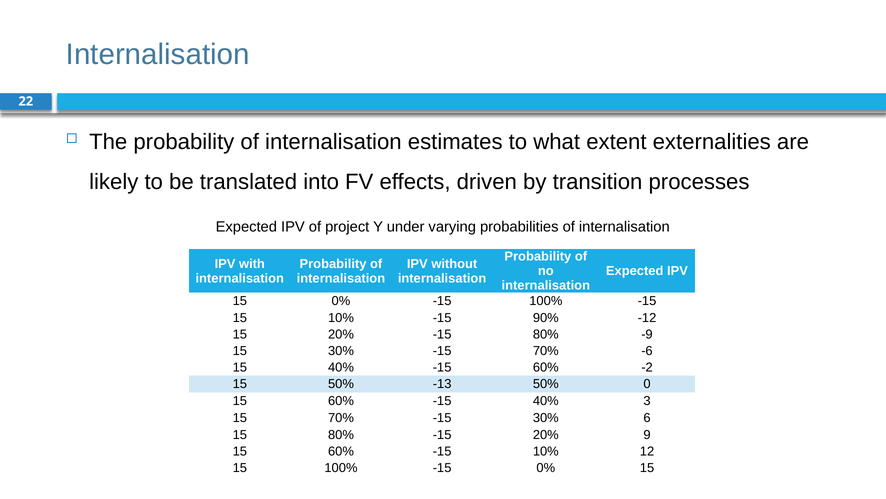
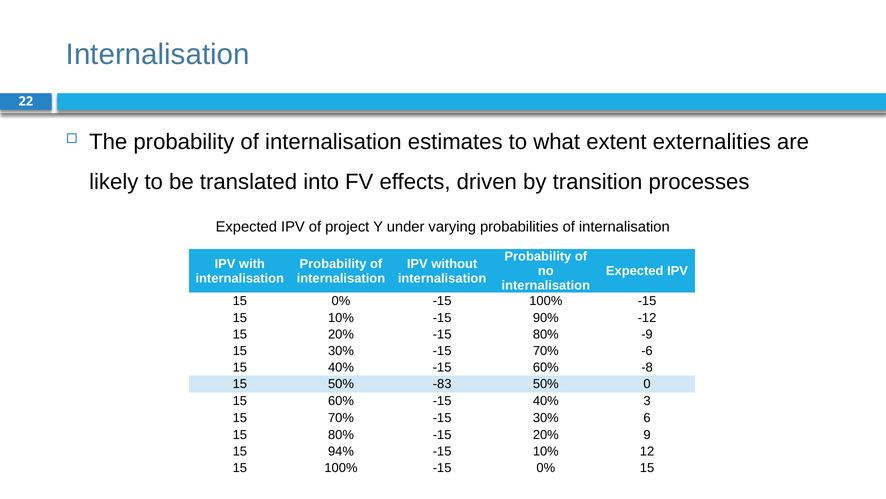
-2: -2 -> -8 (647, 367)
-13: -13 -> -83 (442, 384)
60%: 60% -> 94% (341, 451)
